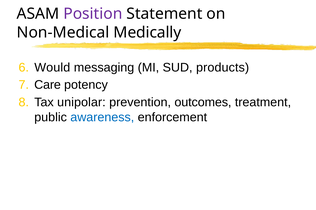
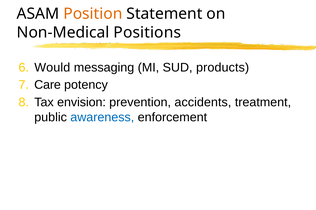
Position colour: purple -> orange (93, 14)
Medically: Medically -> Positions (147, 33)
unipolar: unipolar -> envision (82, 103)
outcomes: outcomes -> accidents (203, 103)
